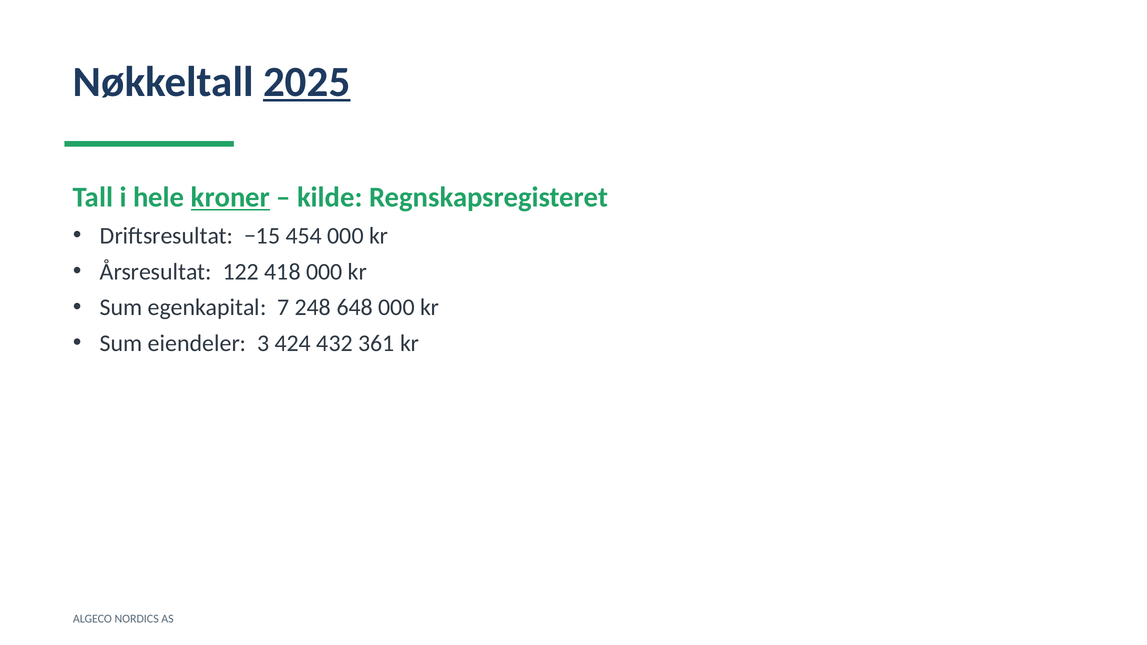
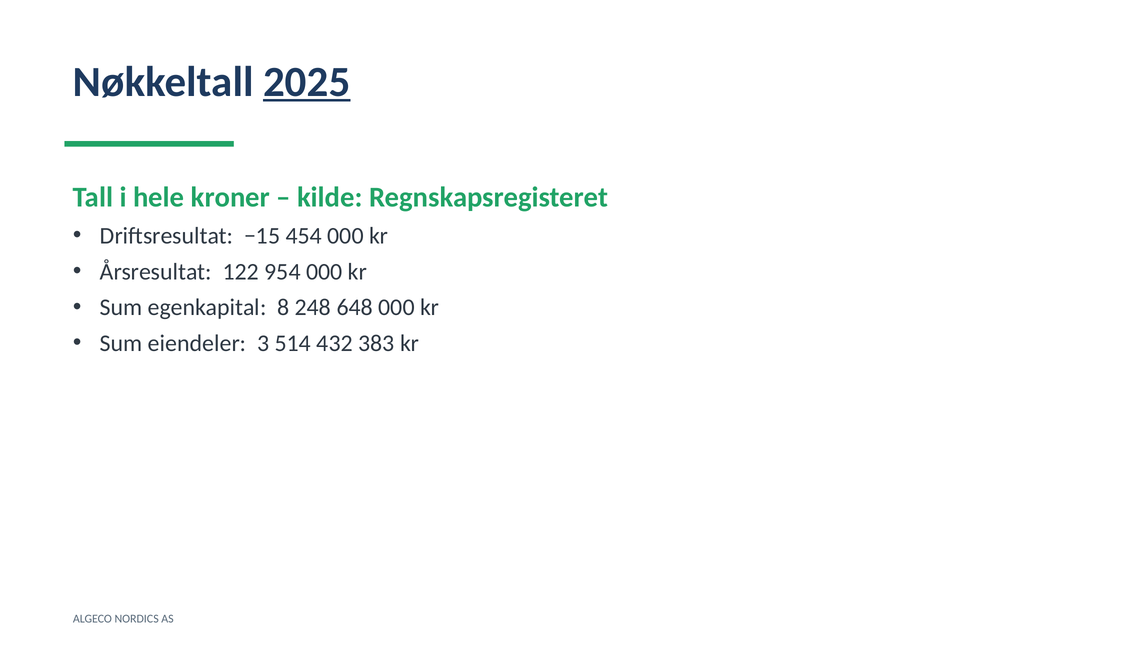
kroner underline: present -> none (230, 197)
418: 418 -> 954 (282, 272)
7: 7 -> 8 (283, 308)
424: 424 -> 514 (293, 343)
361: 361 -> 383 (376, 343)
